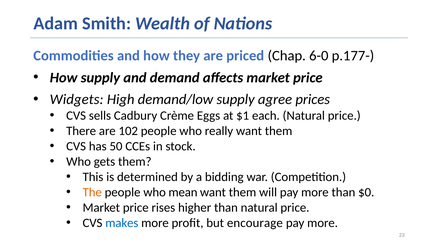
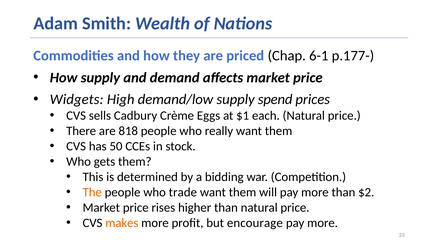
6-0: 6-0 -> 6-1 (319, 56)
agree: agree -> spend (275, 100)
102: 102 -> 818 (128, 131)
mean: mean -> trade (183, 193)
$0: $0 -> $2 (366, 193)
makes colour: blue -> orange (122, 223)
